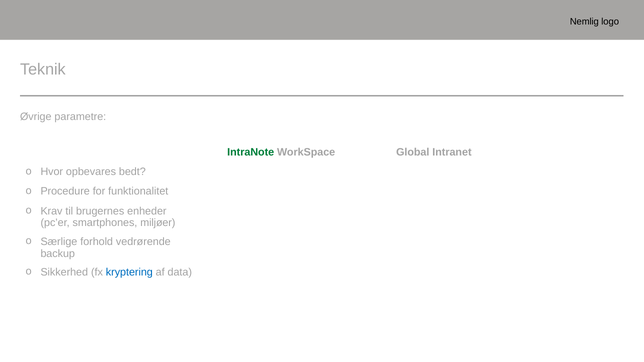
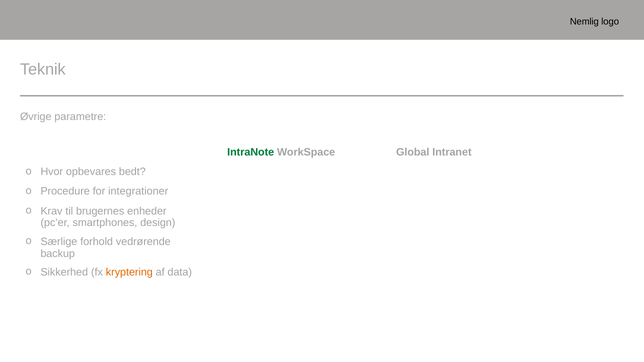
funktionalitet: funktionalitet -> integrationer (138, 192)
miljøer: miljøer -> design (158, 223)
kryptering colour: blue -> orange (129, 272)
